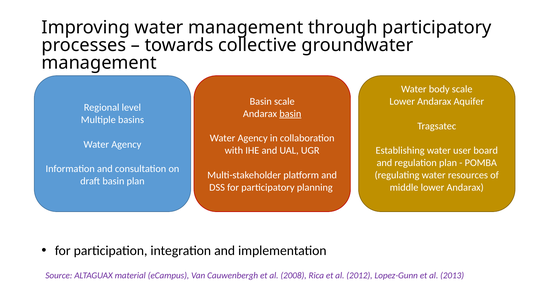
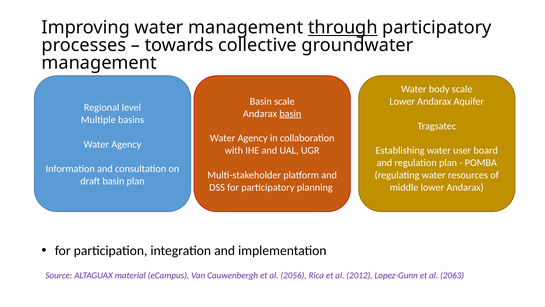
through underline: none -> present (343, 28)
2008: 2008 -> 2056 (294, 275)
2013: 2013 -> 2063 (452, 275)
